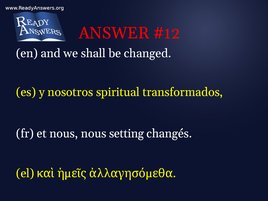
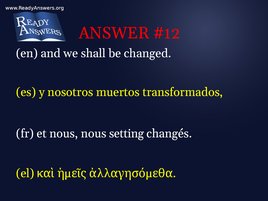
spiritual: spiritual -> muertos (118, 92)
